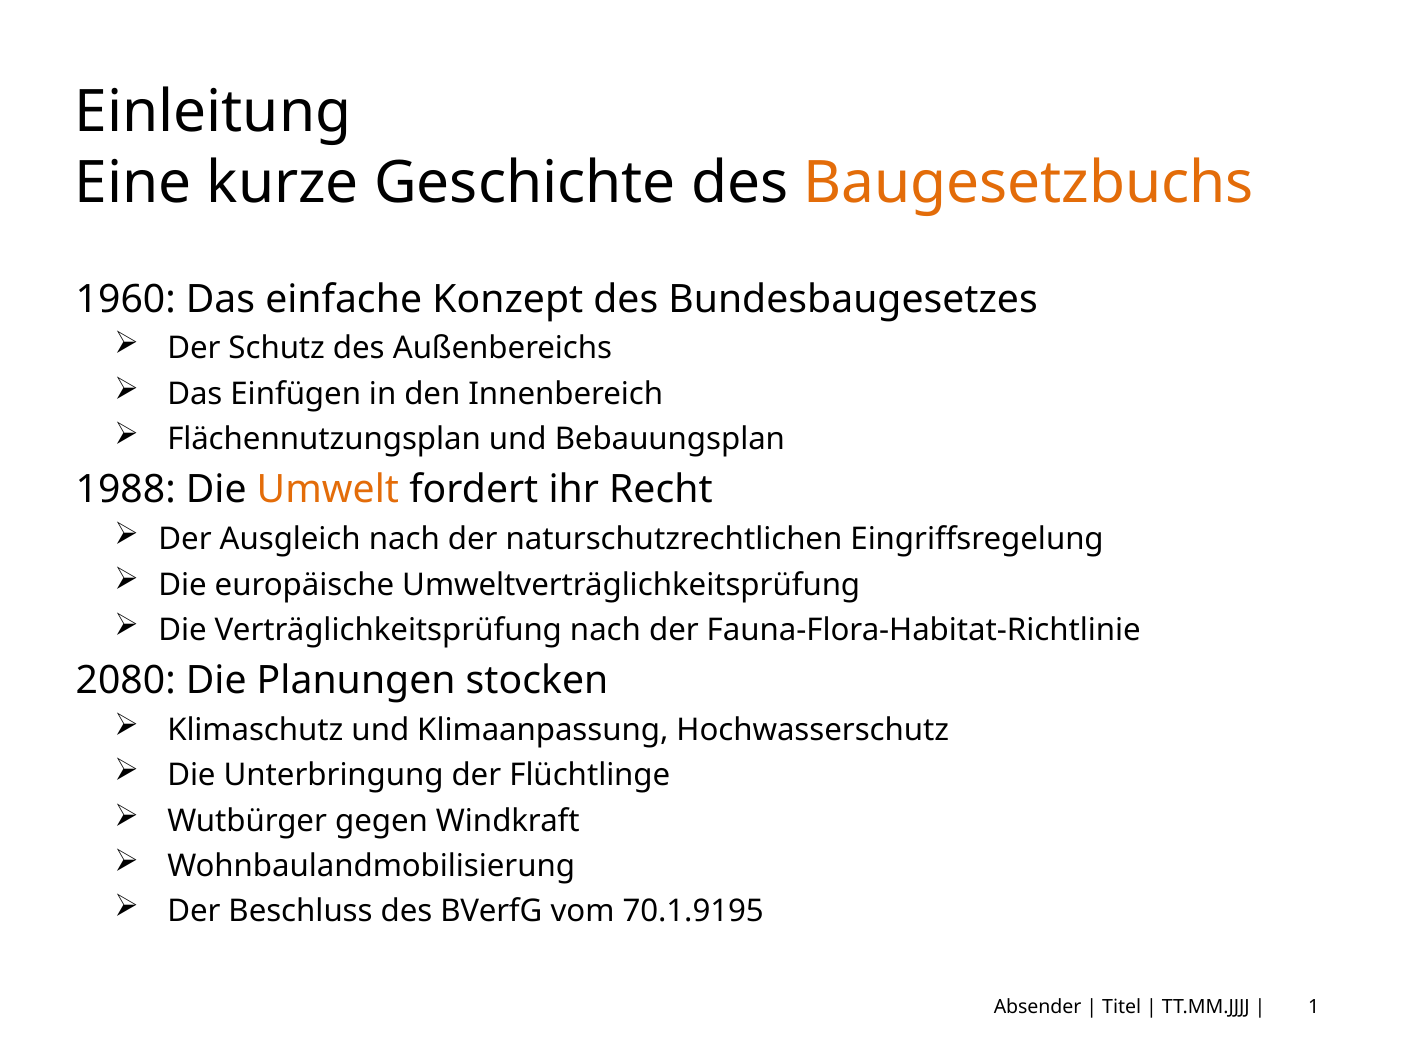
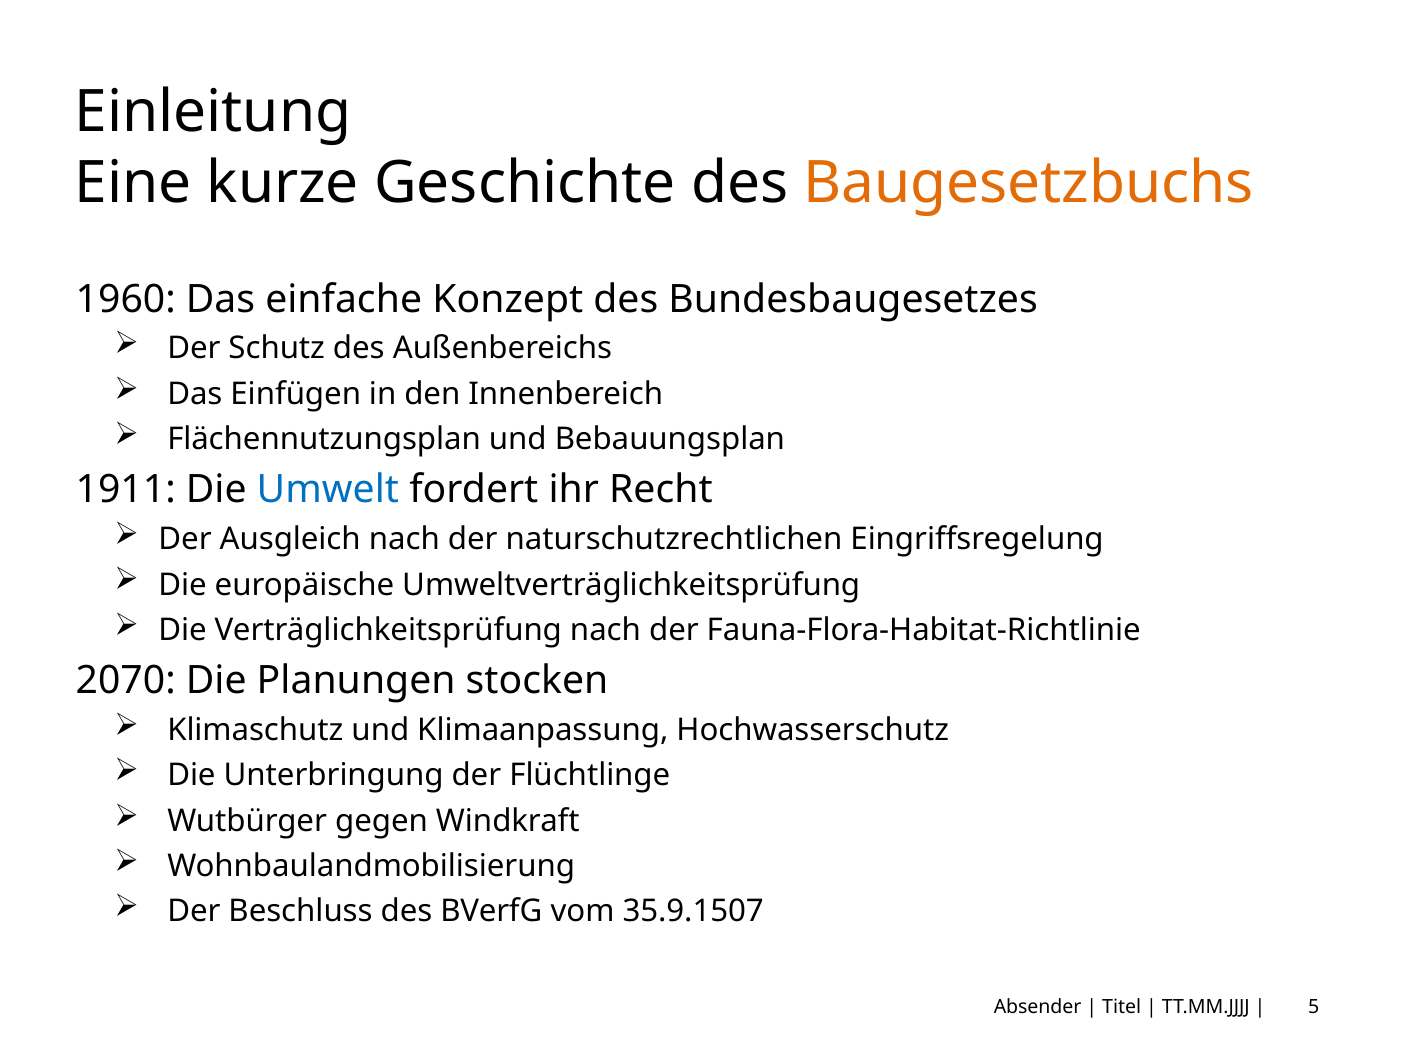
1988: 1988 -> 1911 (126, 490)
Umwelt colour: orange -> blue (328, 490)
2080: 2080 -> 2070 (126, 680)
70.1.9195: 70.1.9195 -> 35.9.1507 (693, 911)
1: 1 -> 5 (1314, 1006)
